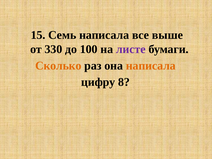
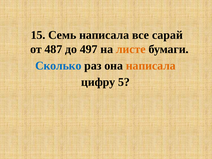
выше: выше -> сарай (167, 35)
330: 330 -> 487 (53, 49)
100: 100 -> 497 (89, 49)
листе colour: purple -> orange (131, 49)
Сколько colour: orange -> blue (58, 66)
8: 8 -> 5 (124, 82)
